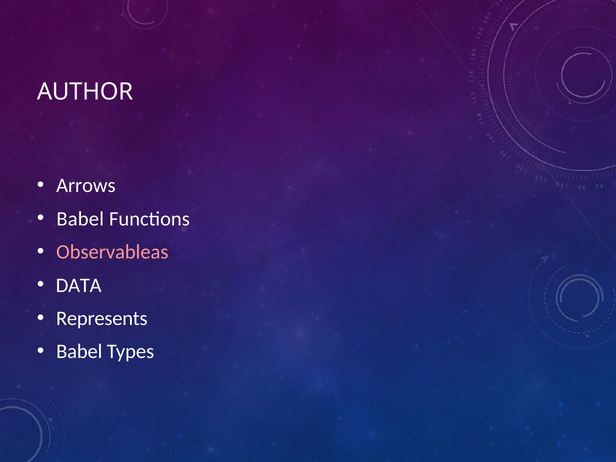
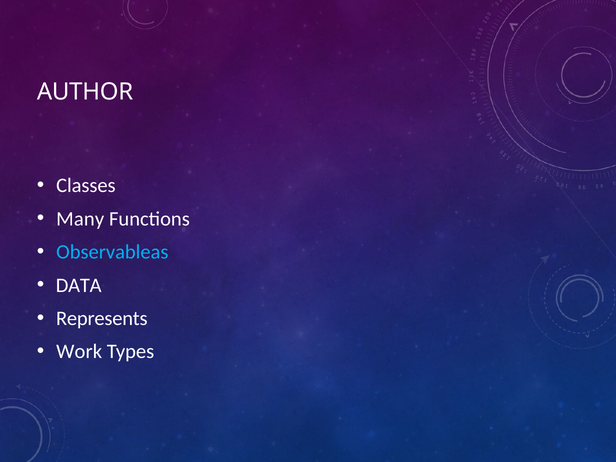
Arrows: Arrows -> Classes (86, 186)
Babel: Babel -> Many (80, 219)
Observableas colour: pink -> light blue (112, 252)
Babel: Babel -> Work (79, 352)
